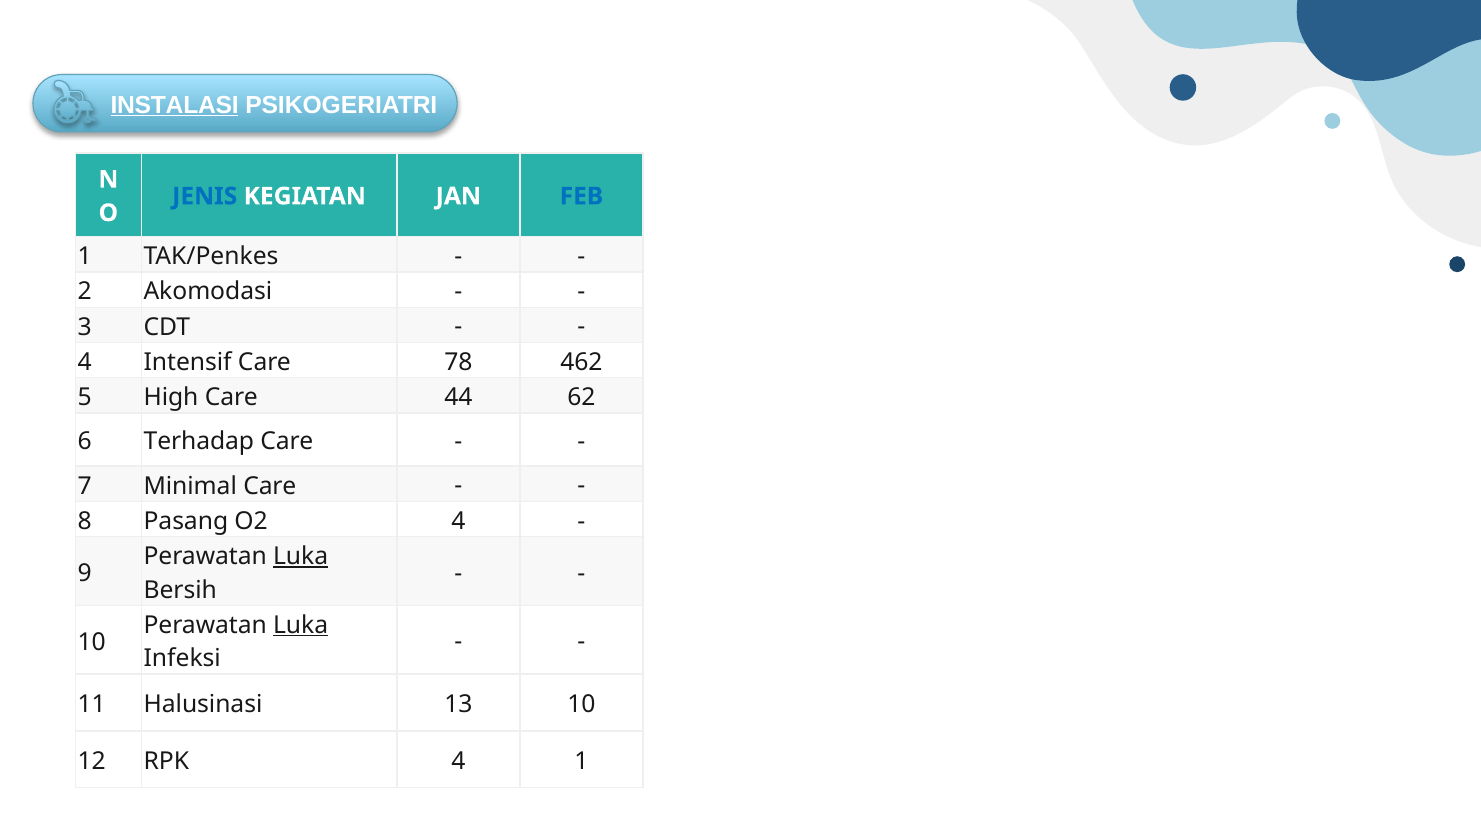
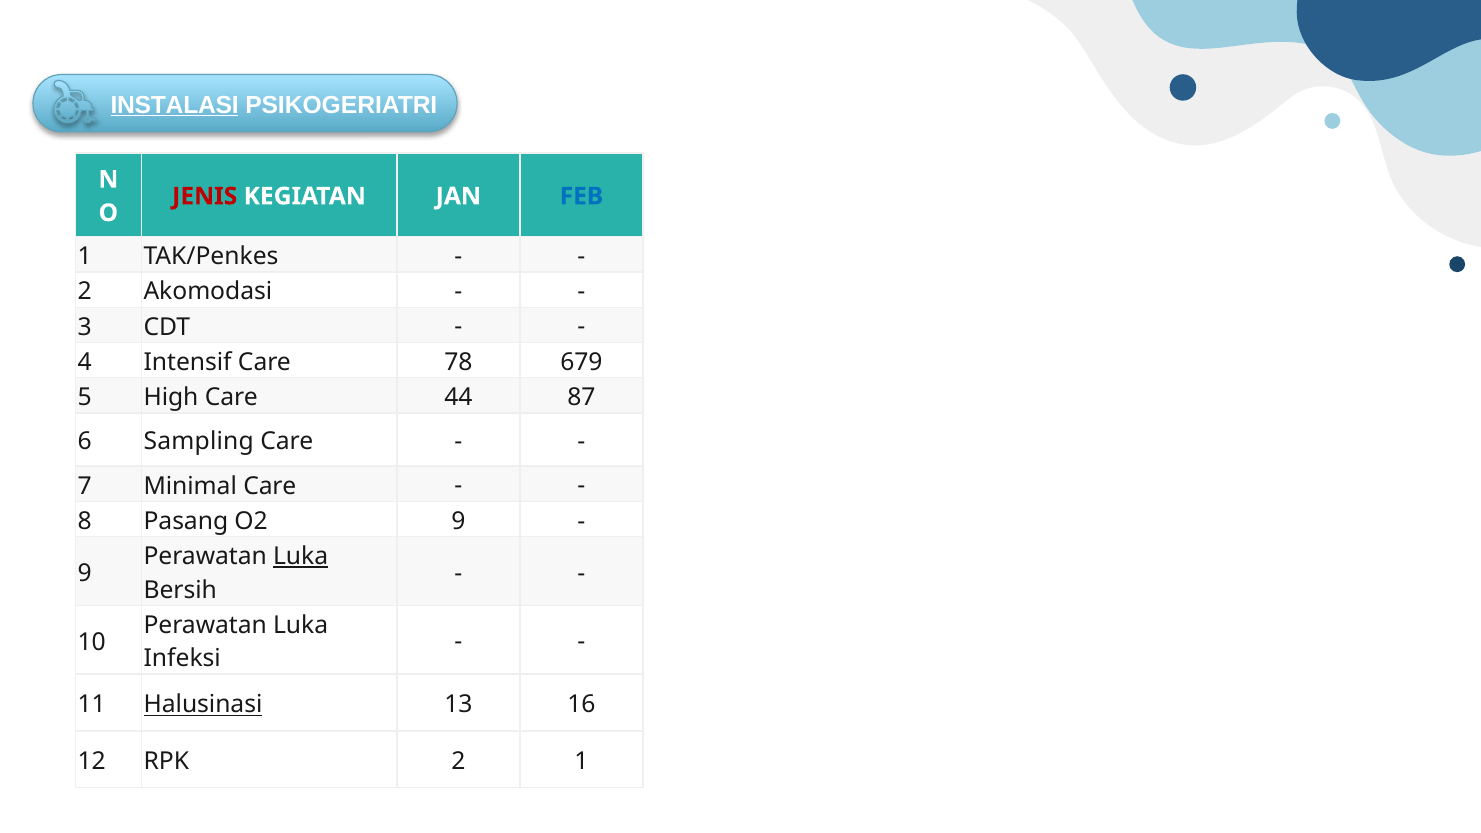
JENIS colour: blue -> red (205, 196)
462: 462 -> 679 (581, 362)
62: 62 -> 87 (581, 397)
Terhadap: Terhadap -> Sampling (199, 442)
4: 4 -> 9 (458, 521)
Luka underline: present -> none (301, 625)
Halusinasi underline: none -> present (203, 705)
13 10: 10 -> 16 (581, 704)
RPK 4: 4 -> 2 (458, 761)
